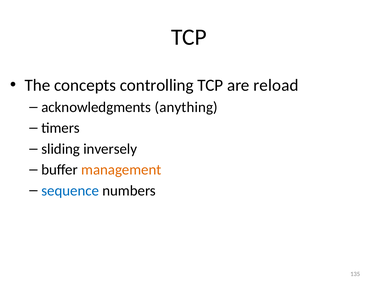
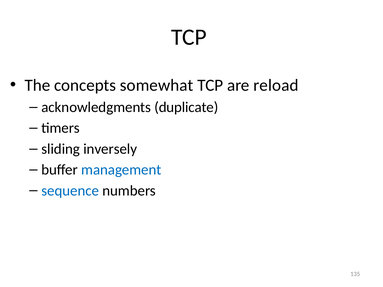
controlling: controlling -> somewhat (157, 85)
anything: anything -> duplicate (186, 107)
management colour: orange -> blue (121, 170)
